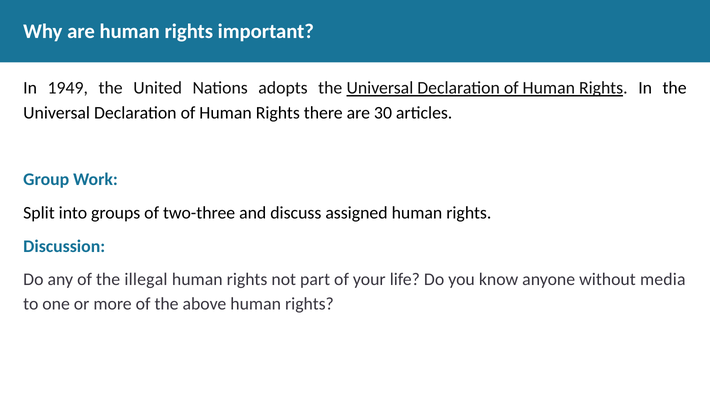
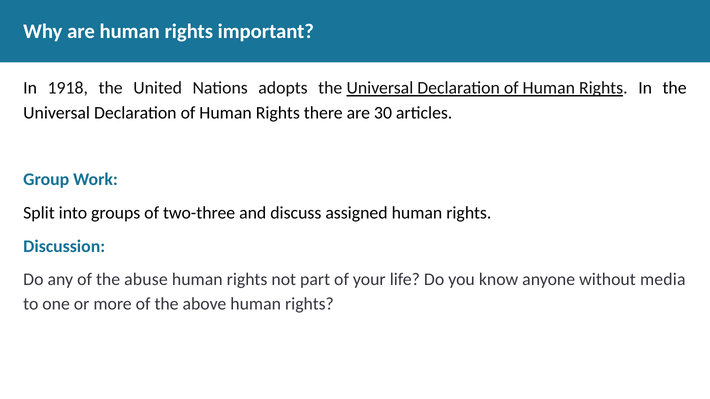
1949: 1949 -> 1918 (68, 88)
illegal: illegal -> abuse (146, 280)
